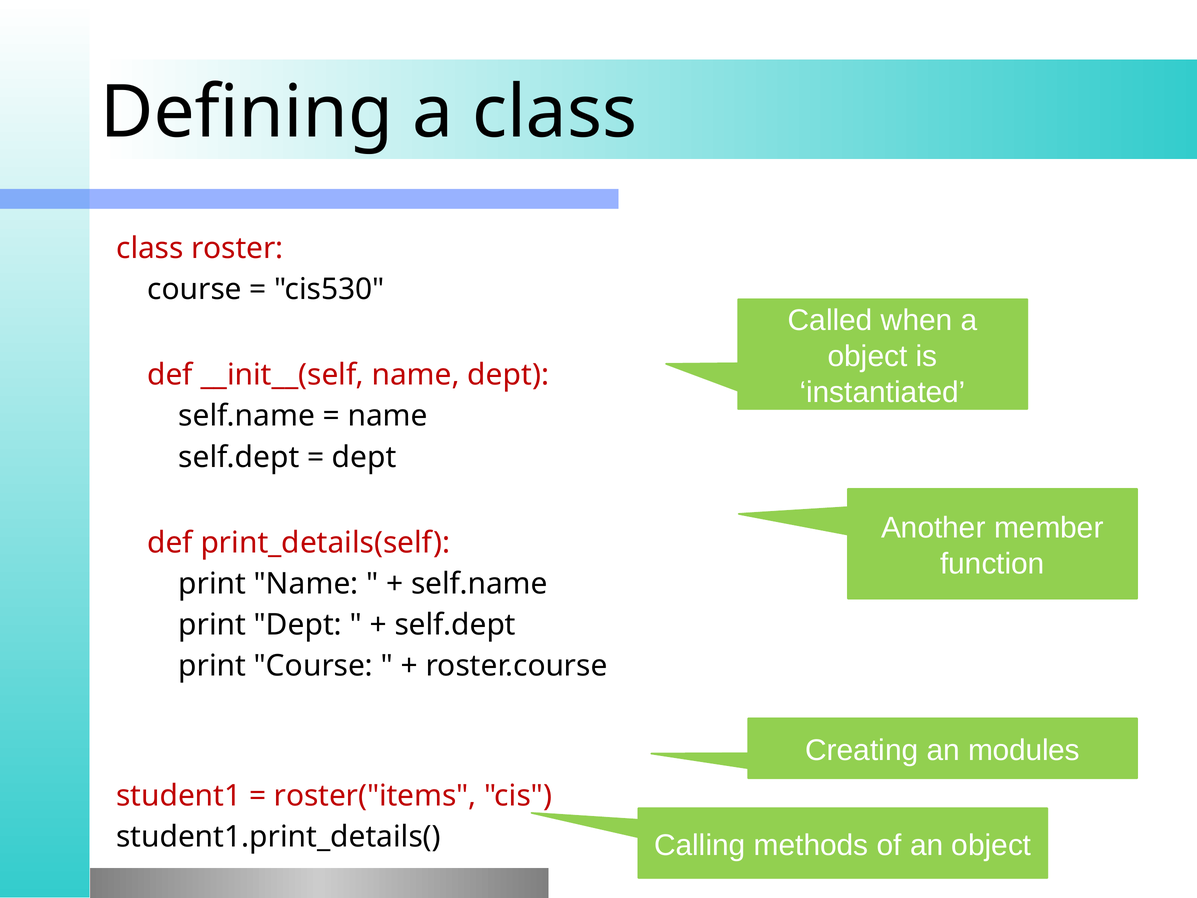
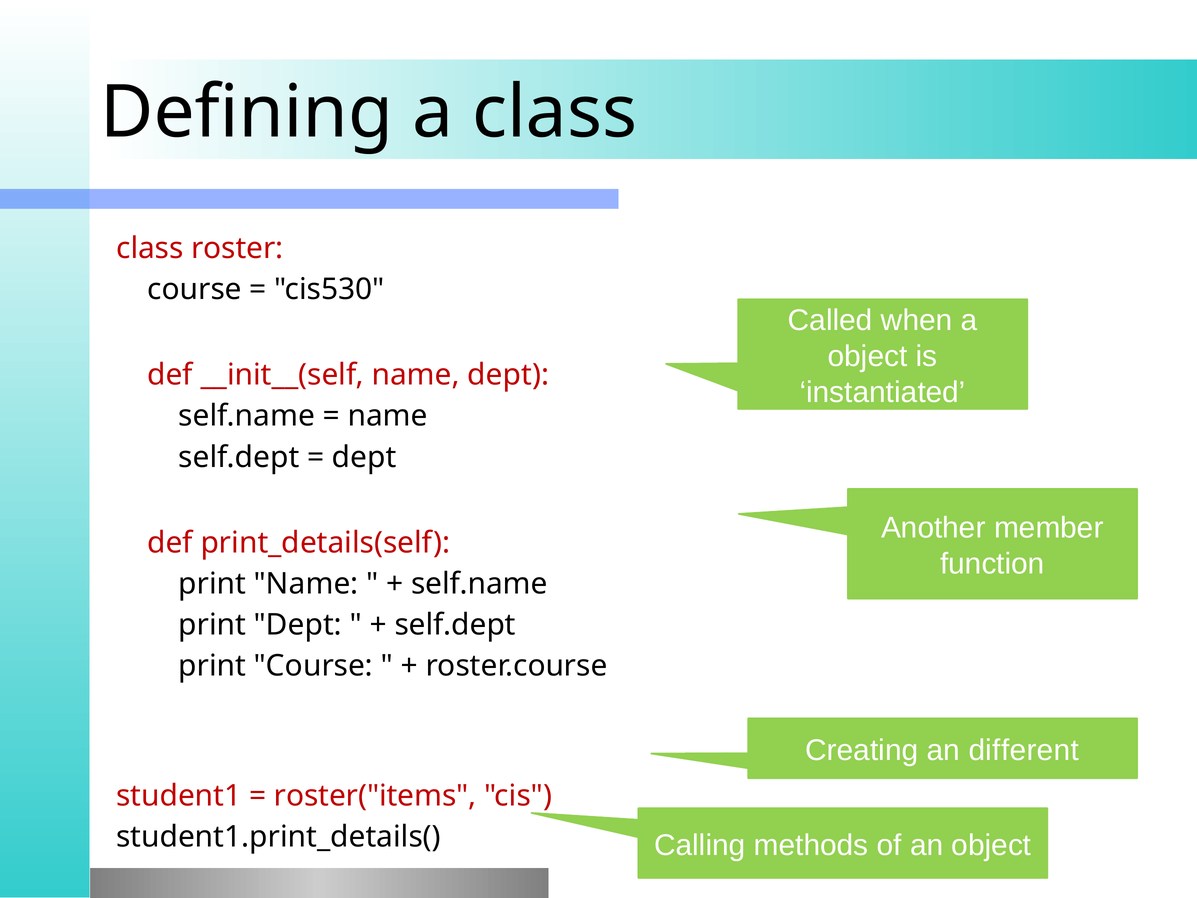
modules: modules -> different (1024, 750)
